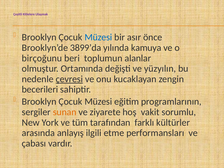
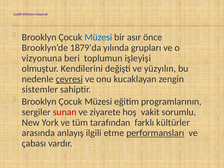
3899’da: 3899’da -> 1879’da (86, 48)
kamuya: kamuya -> grupları (146, 48)
birçoğunu: birçoğunu -> vizyonuna (42, 58)
alanlar: alanlar -> işleyişi (138, 58)
Ortamında: Ortamında -> Kendilerini (82, 69)
becerileri: becerileri -> sistemler (40, 89)
sunan colour: orange -> red (65, 112)
performansları underline: none -> present (155, 133)
